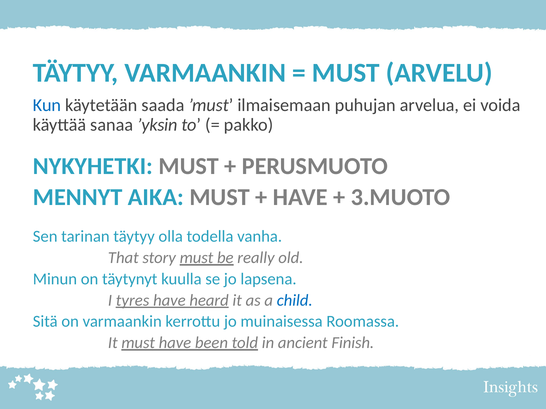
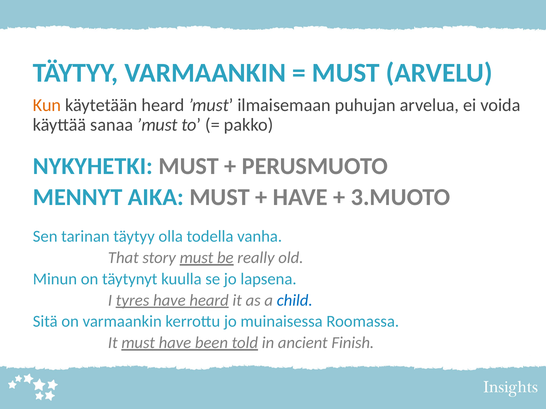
Kun colour: blue -> orange (47, 105)
käytetään saada: saada -> heard (163, 105)
sanaa ’yksin: ’yksin -> ’must (157, 125)
